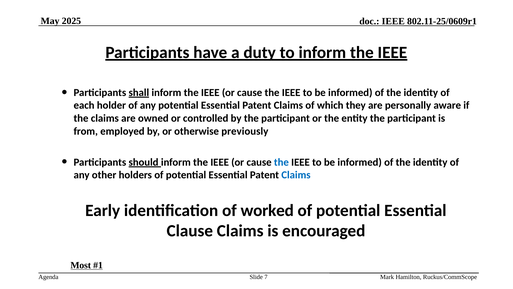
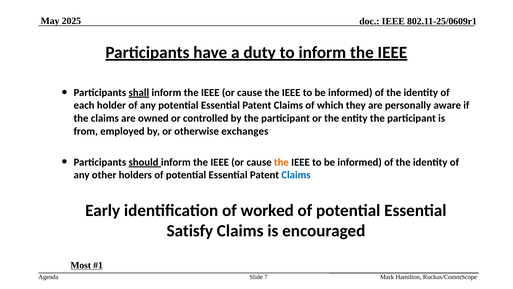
previously: previously -> exchanges (245, 131)
the colour: blue -> orange (281, 162)
Clause: Clause -> Satisfy (190, 231)
